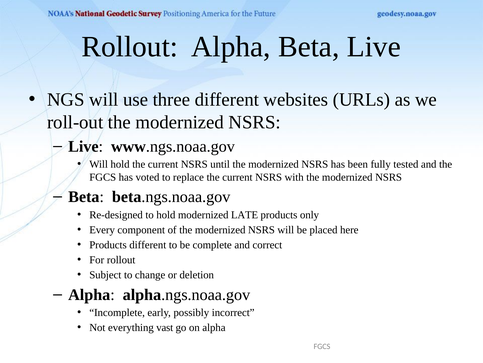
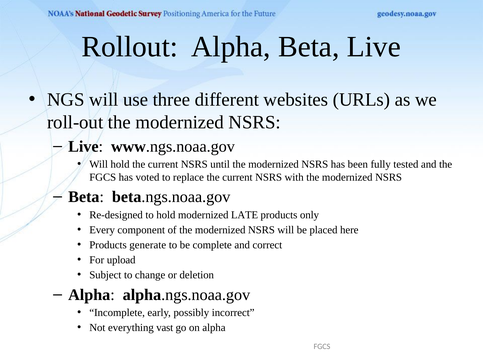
Products different: different -> generate (148, 244)
For rollout: rollout -> upload (121, 259)
